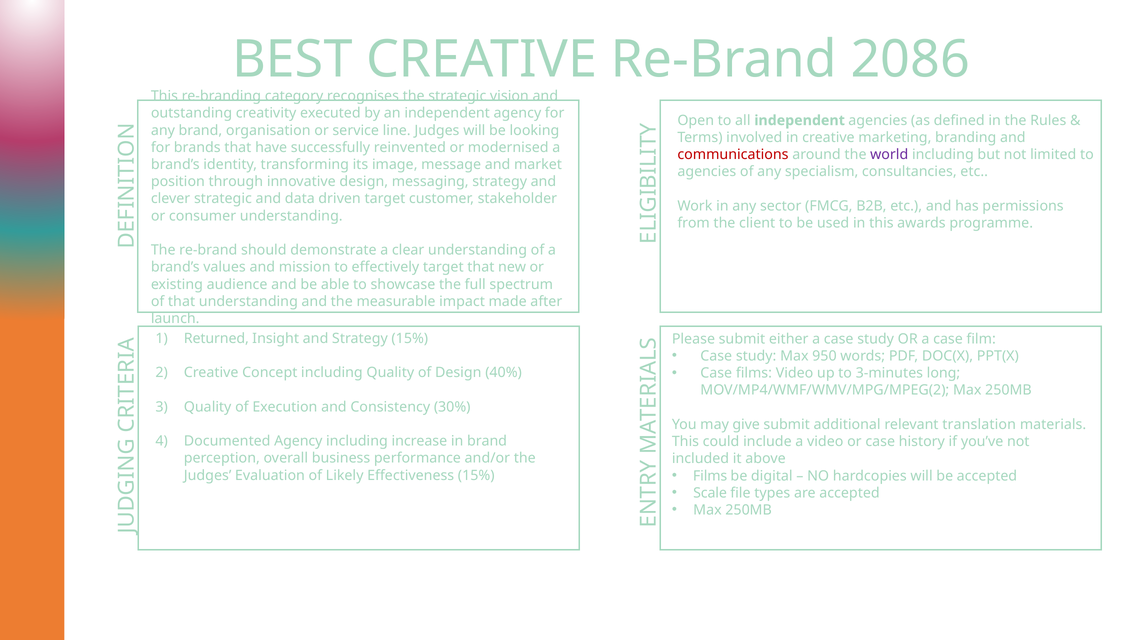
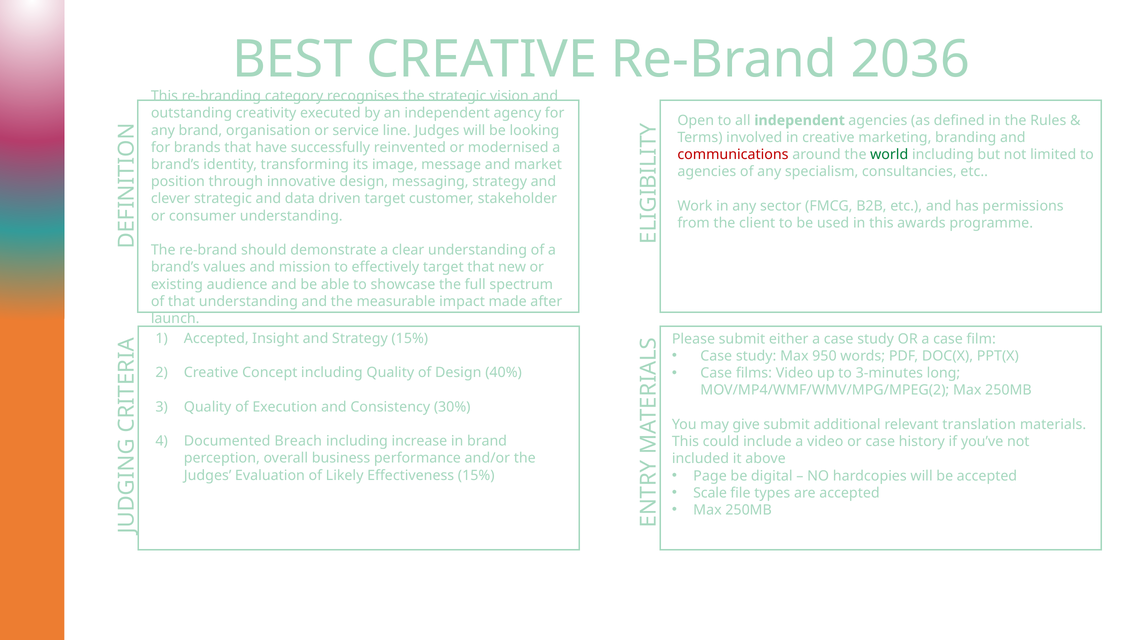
2086: 2086 -> 2036 (910, 60)
world colour: purple -> green (889, 155)
Returned: Returned -> Accepted (216, 339)
Documented Agency: Agency -> Breach (298, 441)
Films: Films -> Page (710, 476)
